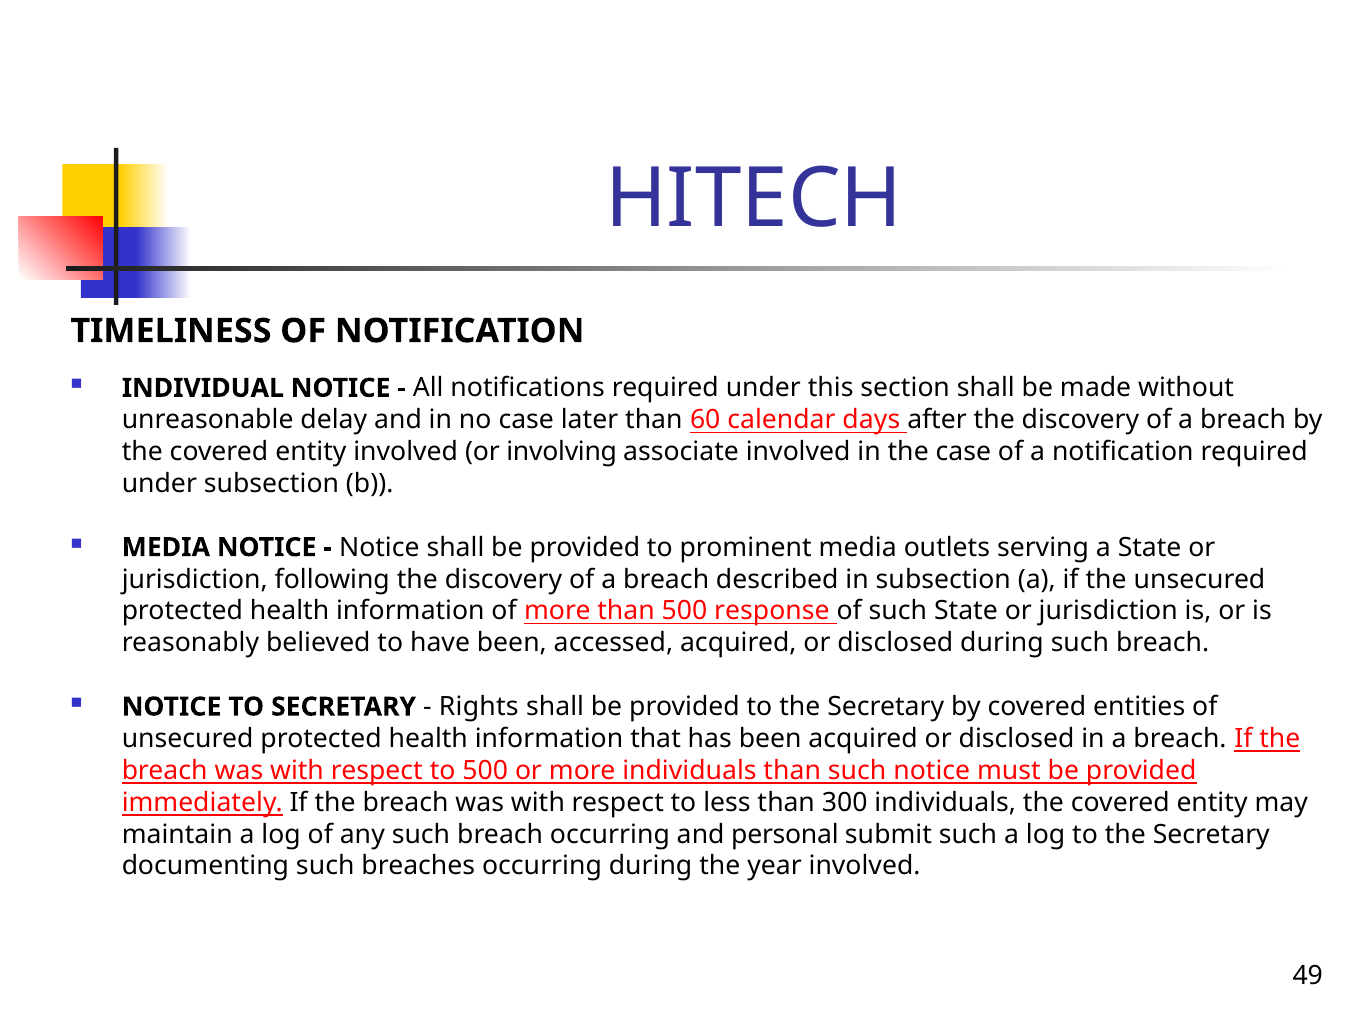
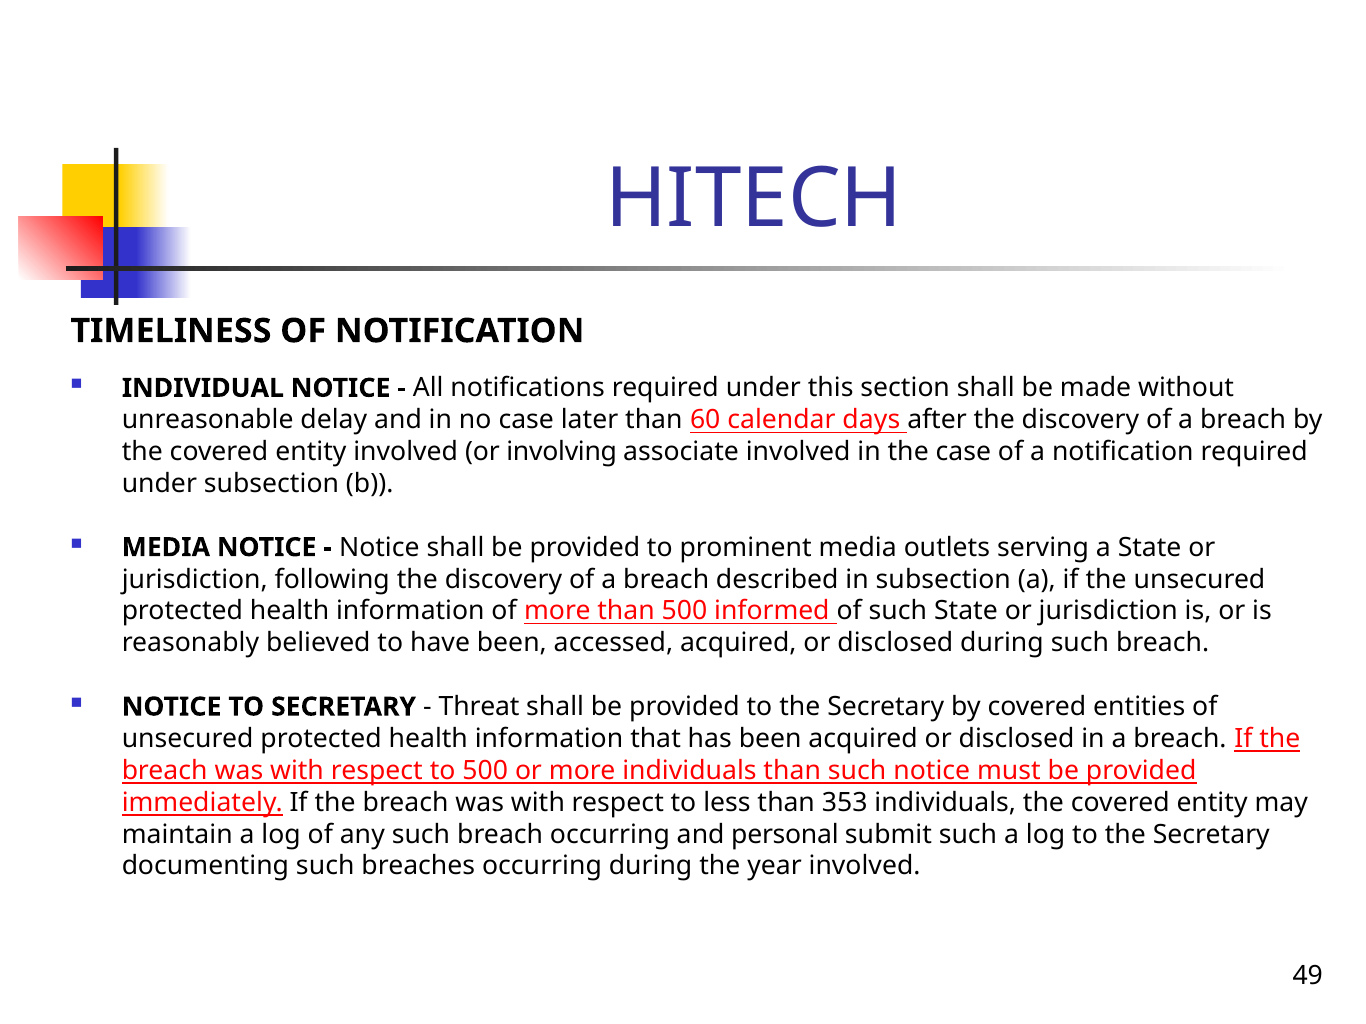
response: response -> informed (772, 611)
Rights: Rights -> Threat (479, 707)
300: 300 -> 353 (845, 803)
